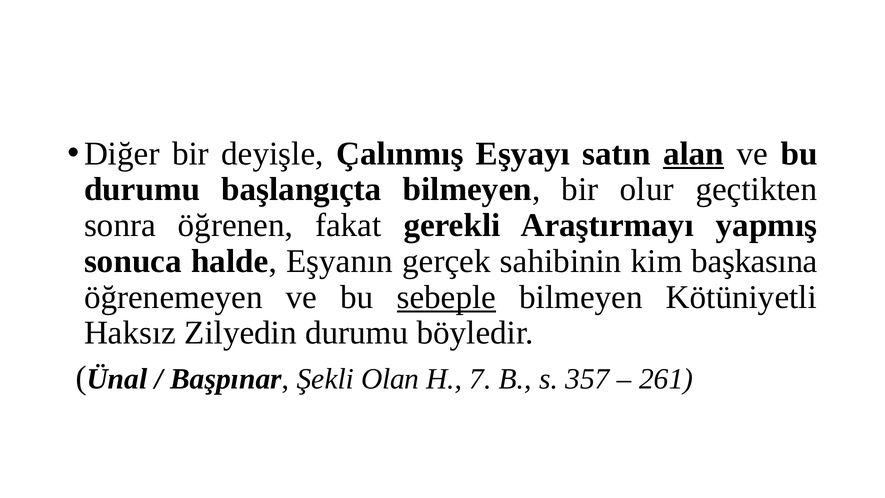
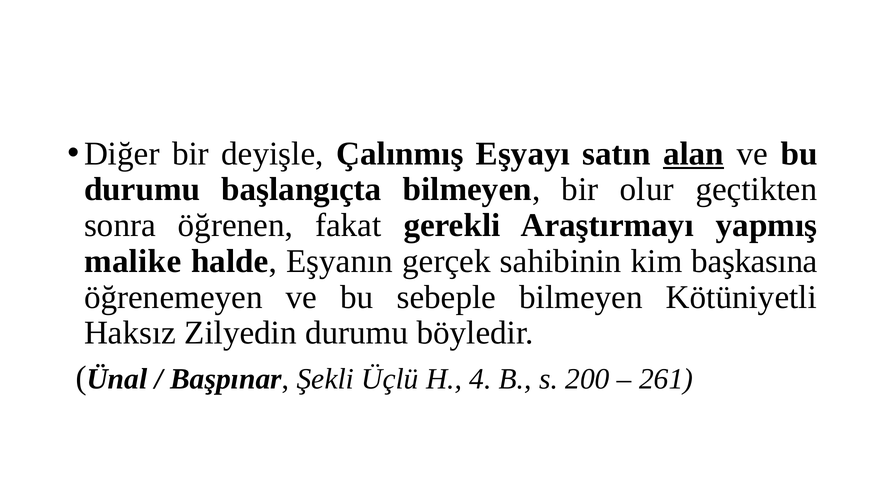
sonuca: sonuca -> malike (133, 261)
sebeple underline: present -> none (446, 297)
Olan: Olan -> Üçlü (390, 379)
7: 7 -> 4 (481, 379)
357: 357 -> 200 (587, 379)
